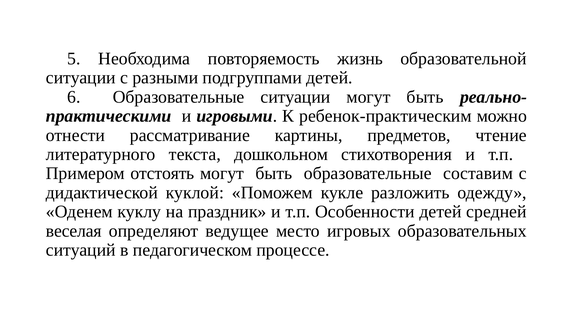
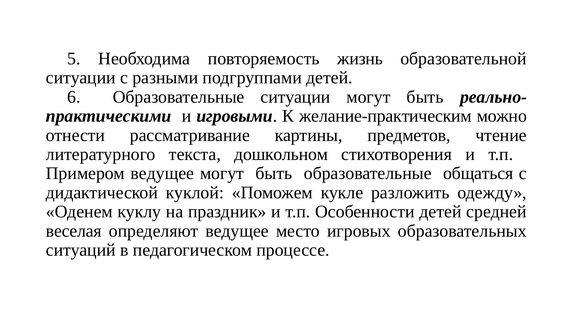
ребенок-практическим: ребенок-практическим -> желание-практическим (386, 116)
Примером отстоять: отстоять -> ведущее (162, 174)
составим: составим -> общаться (478, 174)
